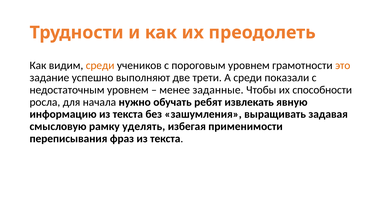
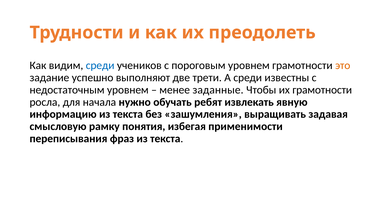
среди colour: orange -> blue (100, 66)
показали: показали -> известны (287, 78)
их способности: способности -> грамотности (322, 90)
уделять: уделять -> понятия (144, 127)
